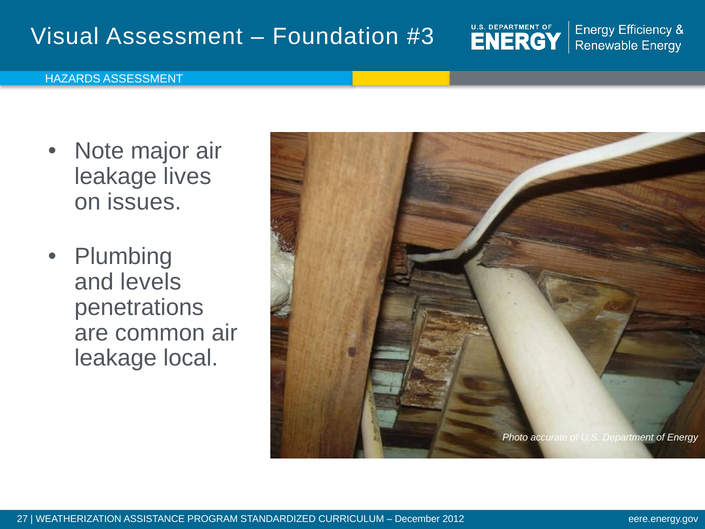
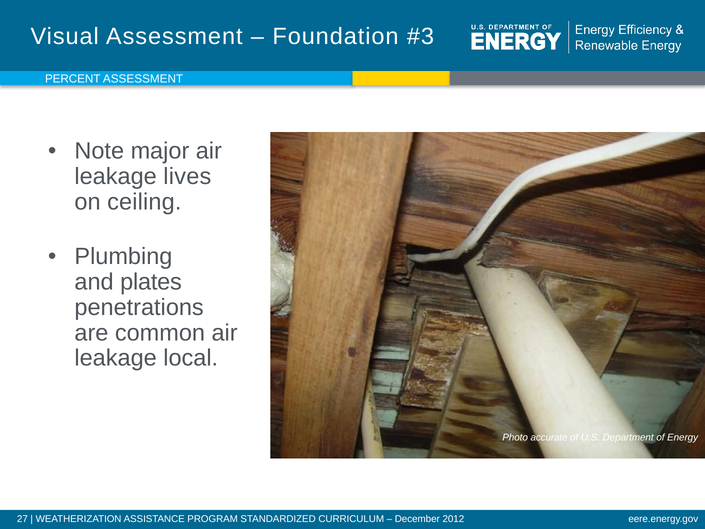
HAZARDS: HAZARDS -> PERCENT (73, 79)
issues: issues -> ceiling (144, 202)
levels: levels -> plates (151, 282)
